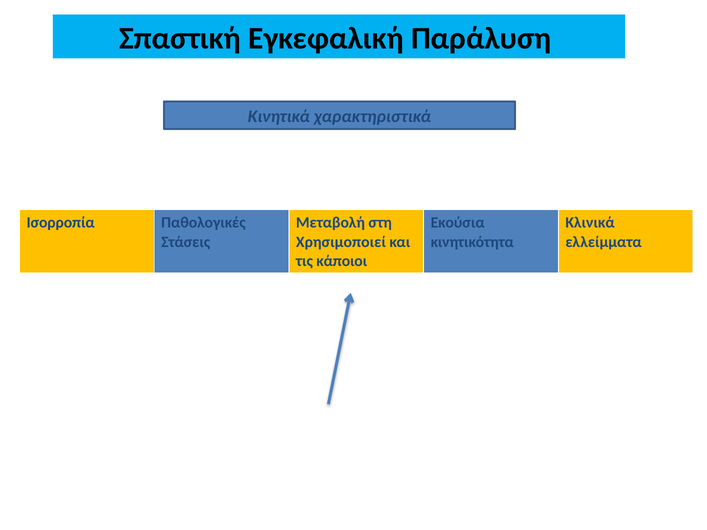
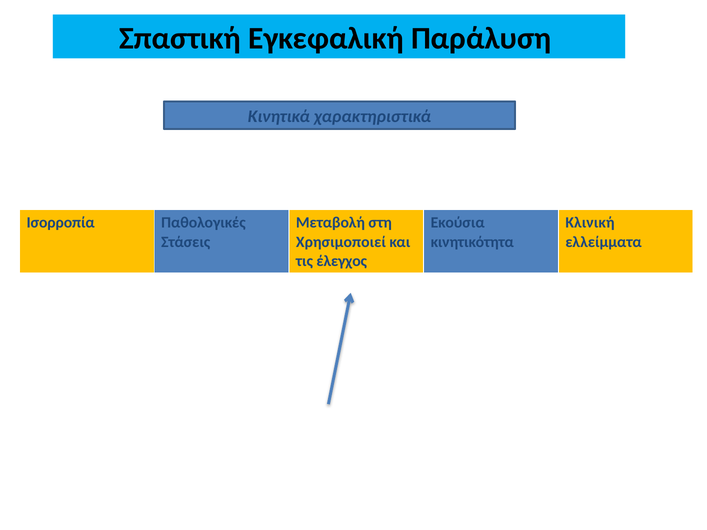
Κλινικά: Κλινικά -> Κλινική (590, 223)
κάποιοι: κάποιοι -> έλεγχος (342, 261)
